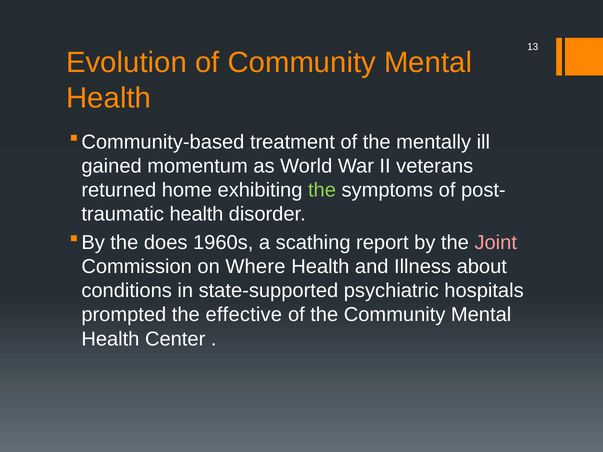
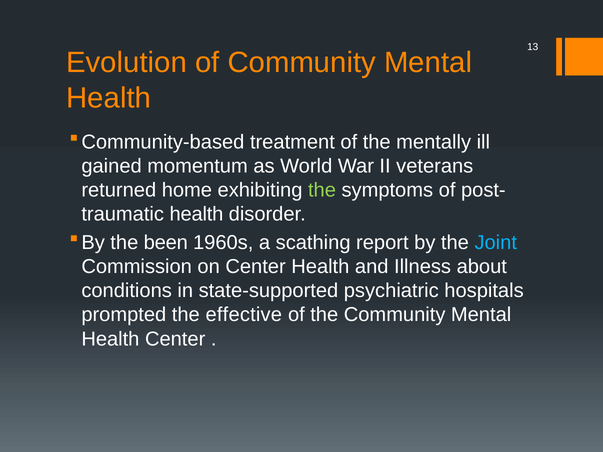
does: does -> been (166, 243)
Joint colour: pink -> light blue (496, 243)
on Where: Where -> Center (256, 267)
